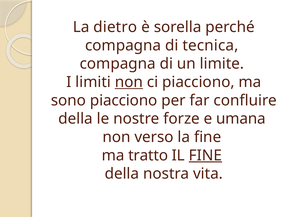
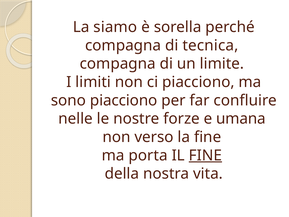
dietro: dietro -> siamo (115, 27)
non underline: present -> none (129, 82)
della: della -> nelle (76, 119)
tratto: tratto -> porta (148, 155)
